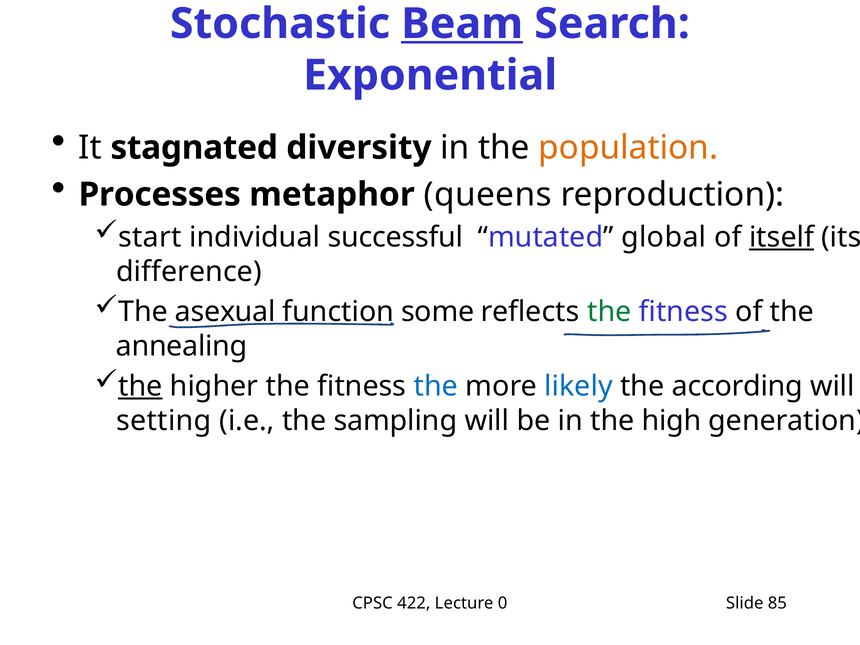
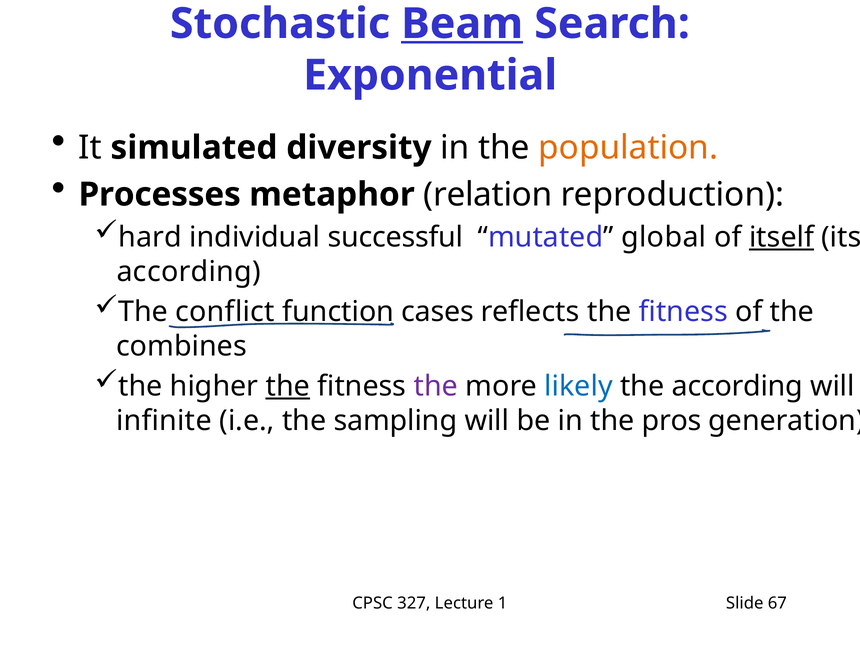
stagnated: stagnated -> simulated (194, 148)
queens: queens -> relation (488, 195)
start: start -> hard (150, 237)
difference: difference -> according (189, 272)
asexual: asexual -> conflict (225, 312)
some: some -> cases (438, 312)
the colour: green -> black (609, 312)
annealing: annealing -> combines (181, 346)
the underline: present -> none (140, 386)
the underline: none -> present (288, 386)
the colour: blue -> purple (436, 386)
setting: setting -> infinite (164, 421)
high: high -> pros (672, 421)
422: 422 -> 327 (414, 603)
0: 0 -> 1 (503, 603)
85: 85 -> 67 (777, 603)
